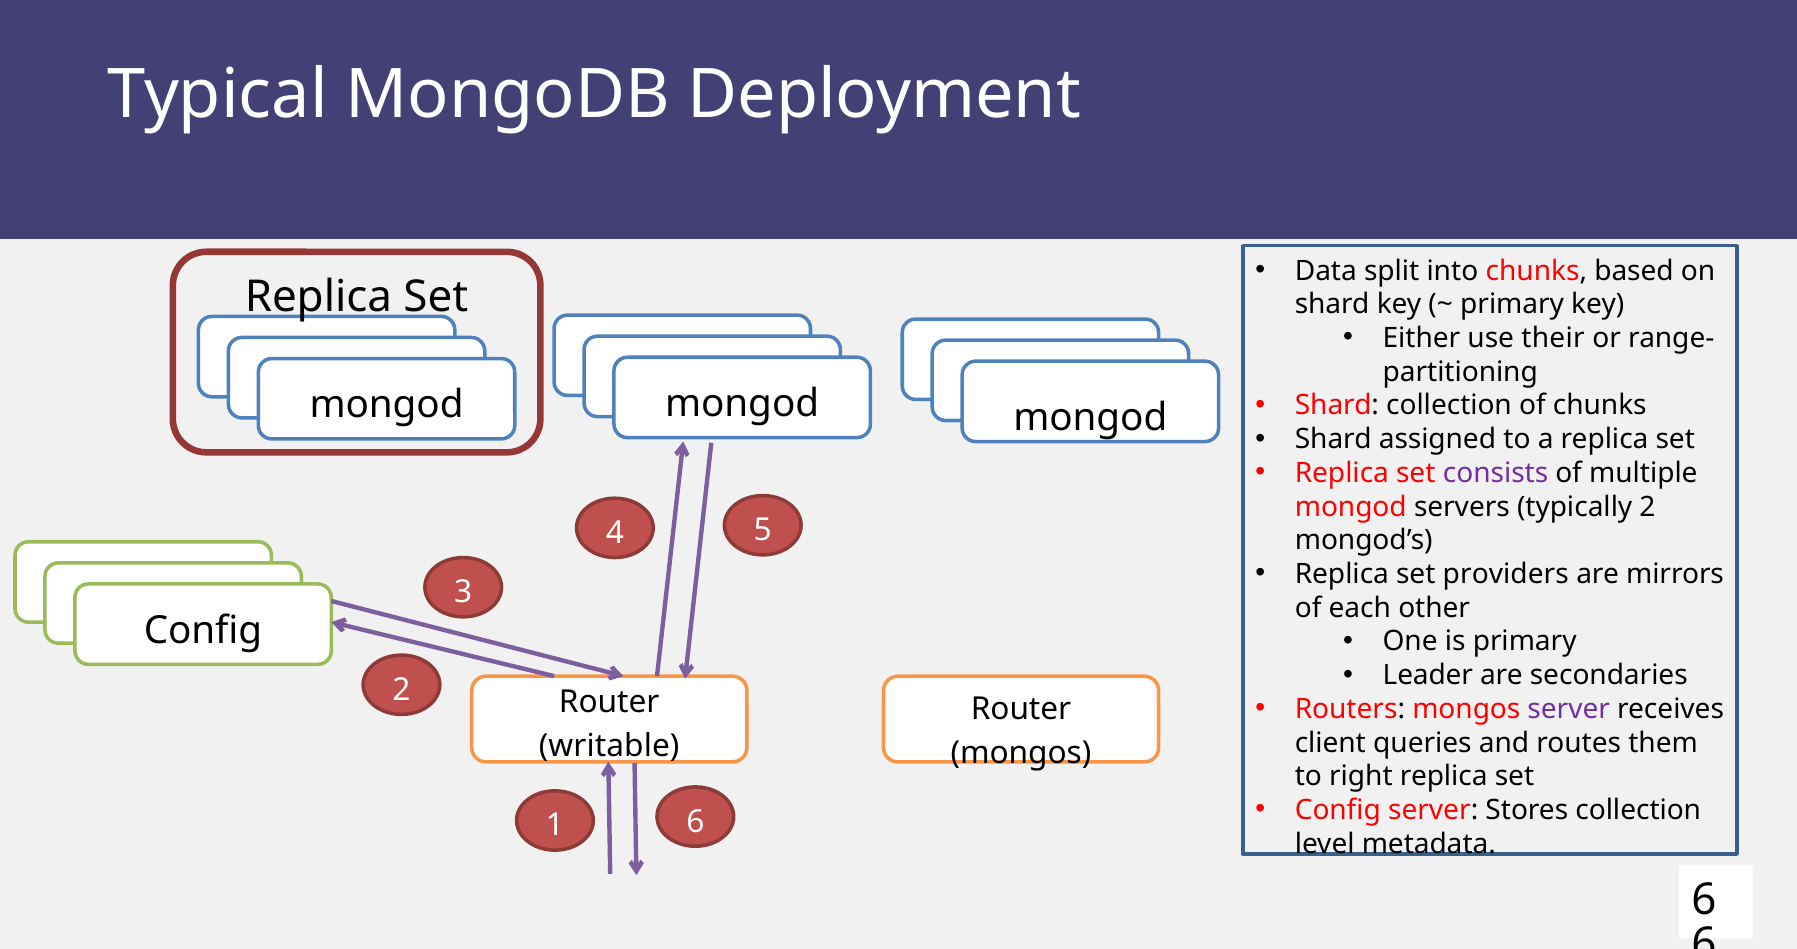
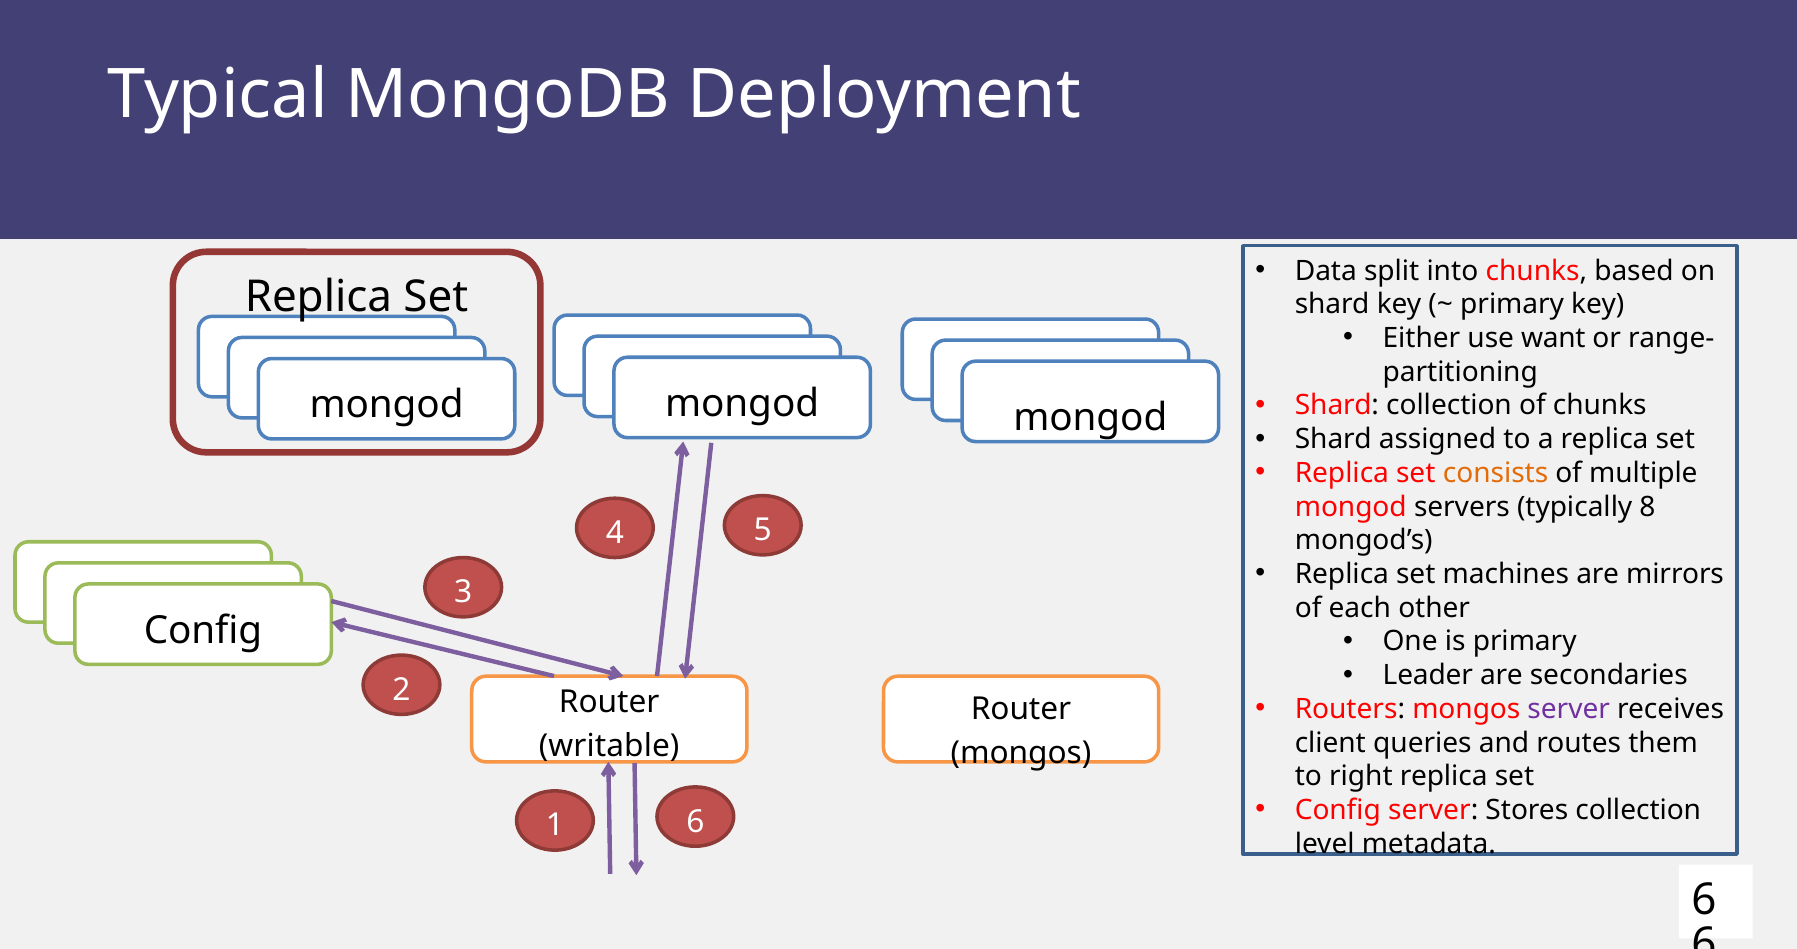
their: their -> want (1553, 338)
consists colour: purple -> orange (1496, 473)
typically 2: 2 -> 8 (1647, 507)
providers: providers -> machines (1506, 574)
